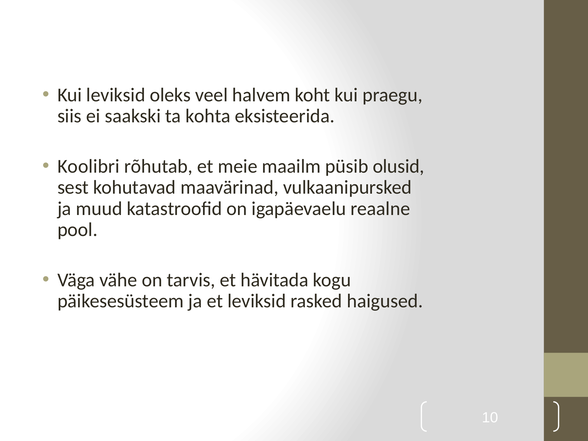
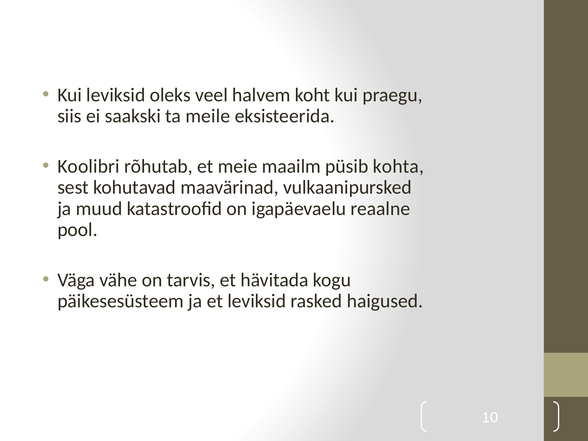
kohta: kohta -> meile (208, 116)
olusid: olusid -> kohta (398, 166)
